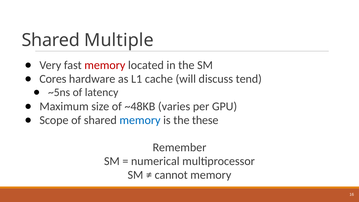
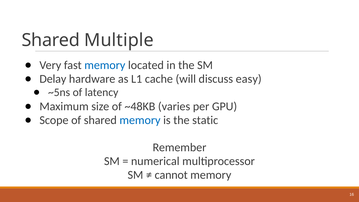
memory colour: red -> blue (105, 65)
Cores: Cores -> Delay (53, 79)
tend: tend -> easy (249, 79)
these: these -> static (205, 120)
